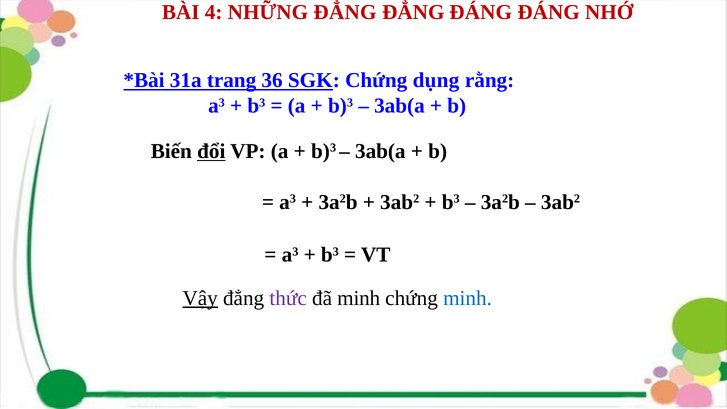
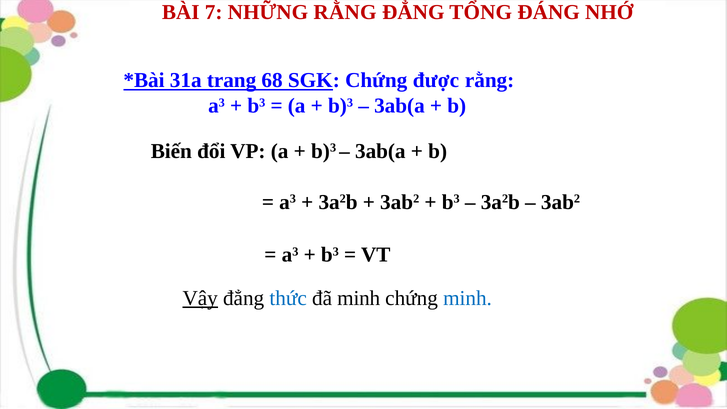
4: 4 -> 7 (214, 12)
NHỮNG ĐẲNG: ĐẲNG -> RẰNG (345, 12)
ĐẲNG ĐÁNG: ĐÁNG -> TỔNG (481, 12)
36: 36 -> 68 (272, 80)
dụng: dụng -> được (436, 80)
đổi underline: present -> none (211, 151)
thức colour: purple -> blue (288, 298)
